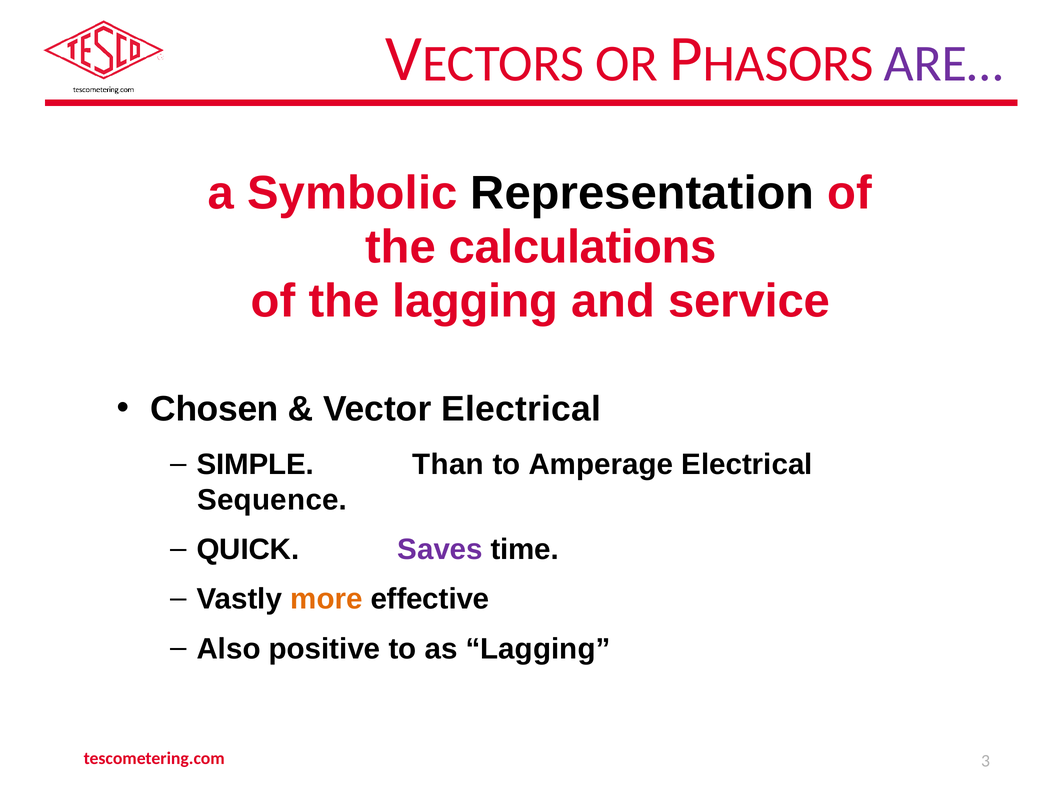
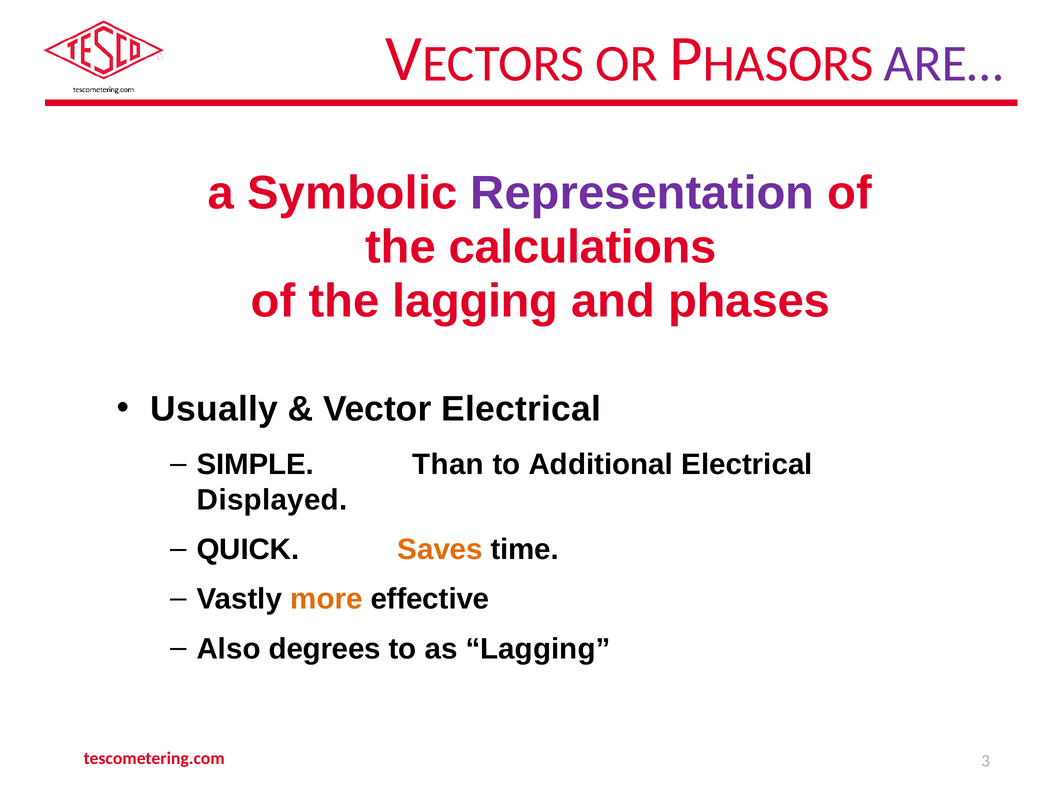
Representation colour: black -> purple (642, 193)
service: service -> phases (749, 301)
Chosen: Chosen -> Usually (214, 409)
Amperage: Amperage -> Additional (601, 465)
Sequence: Sequence -> Displayed (272, 500)
Saves colour: purple -> orange (440, 550)
positive: positive -> degrees (325, 649)
